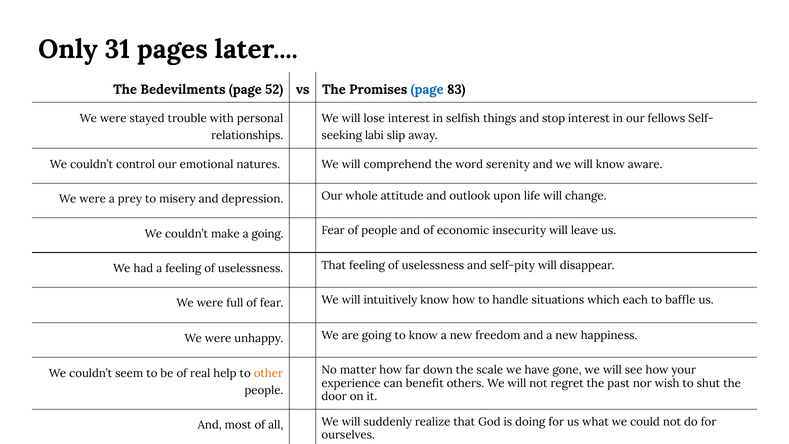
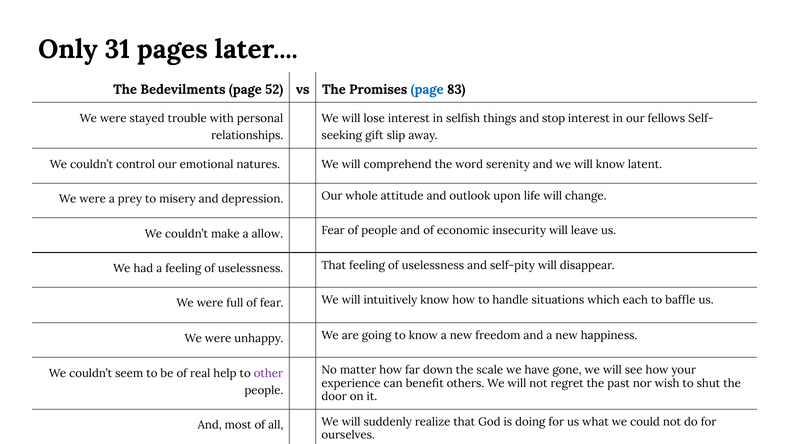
labi: labi -> gift (374, 135)
aware: aware -> latent (645, 164)
a going: going -> allow (267, 234)
other colour: orange -> purple (268, 373)
